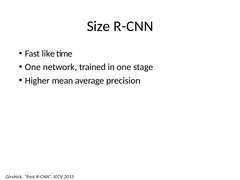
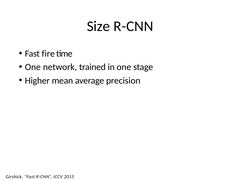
like: like -> fire (48, 54)
